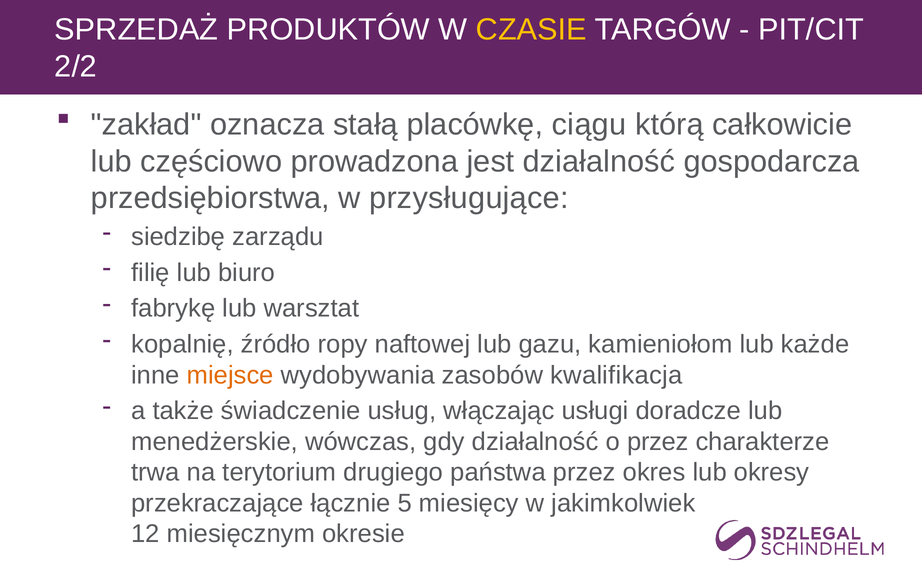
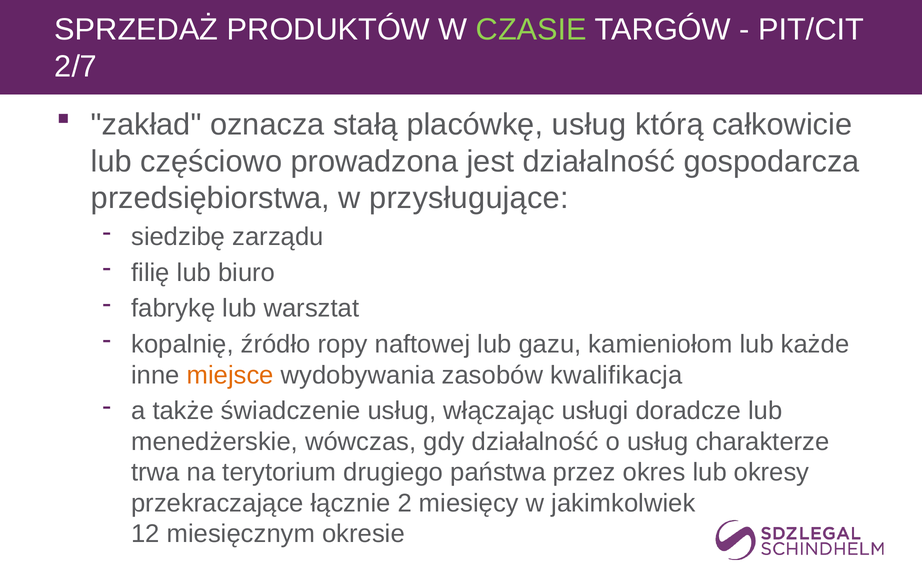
CZASIE colour: yellow -> light green (531, 30)
2/2: 2/2 -> 2/7 (76, 67)
placówkę ciągu: ciągu -> usług (589, 125)
o przez: przez -> usług (658, 442)
5: 5 -> 2 (405, 503)
